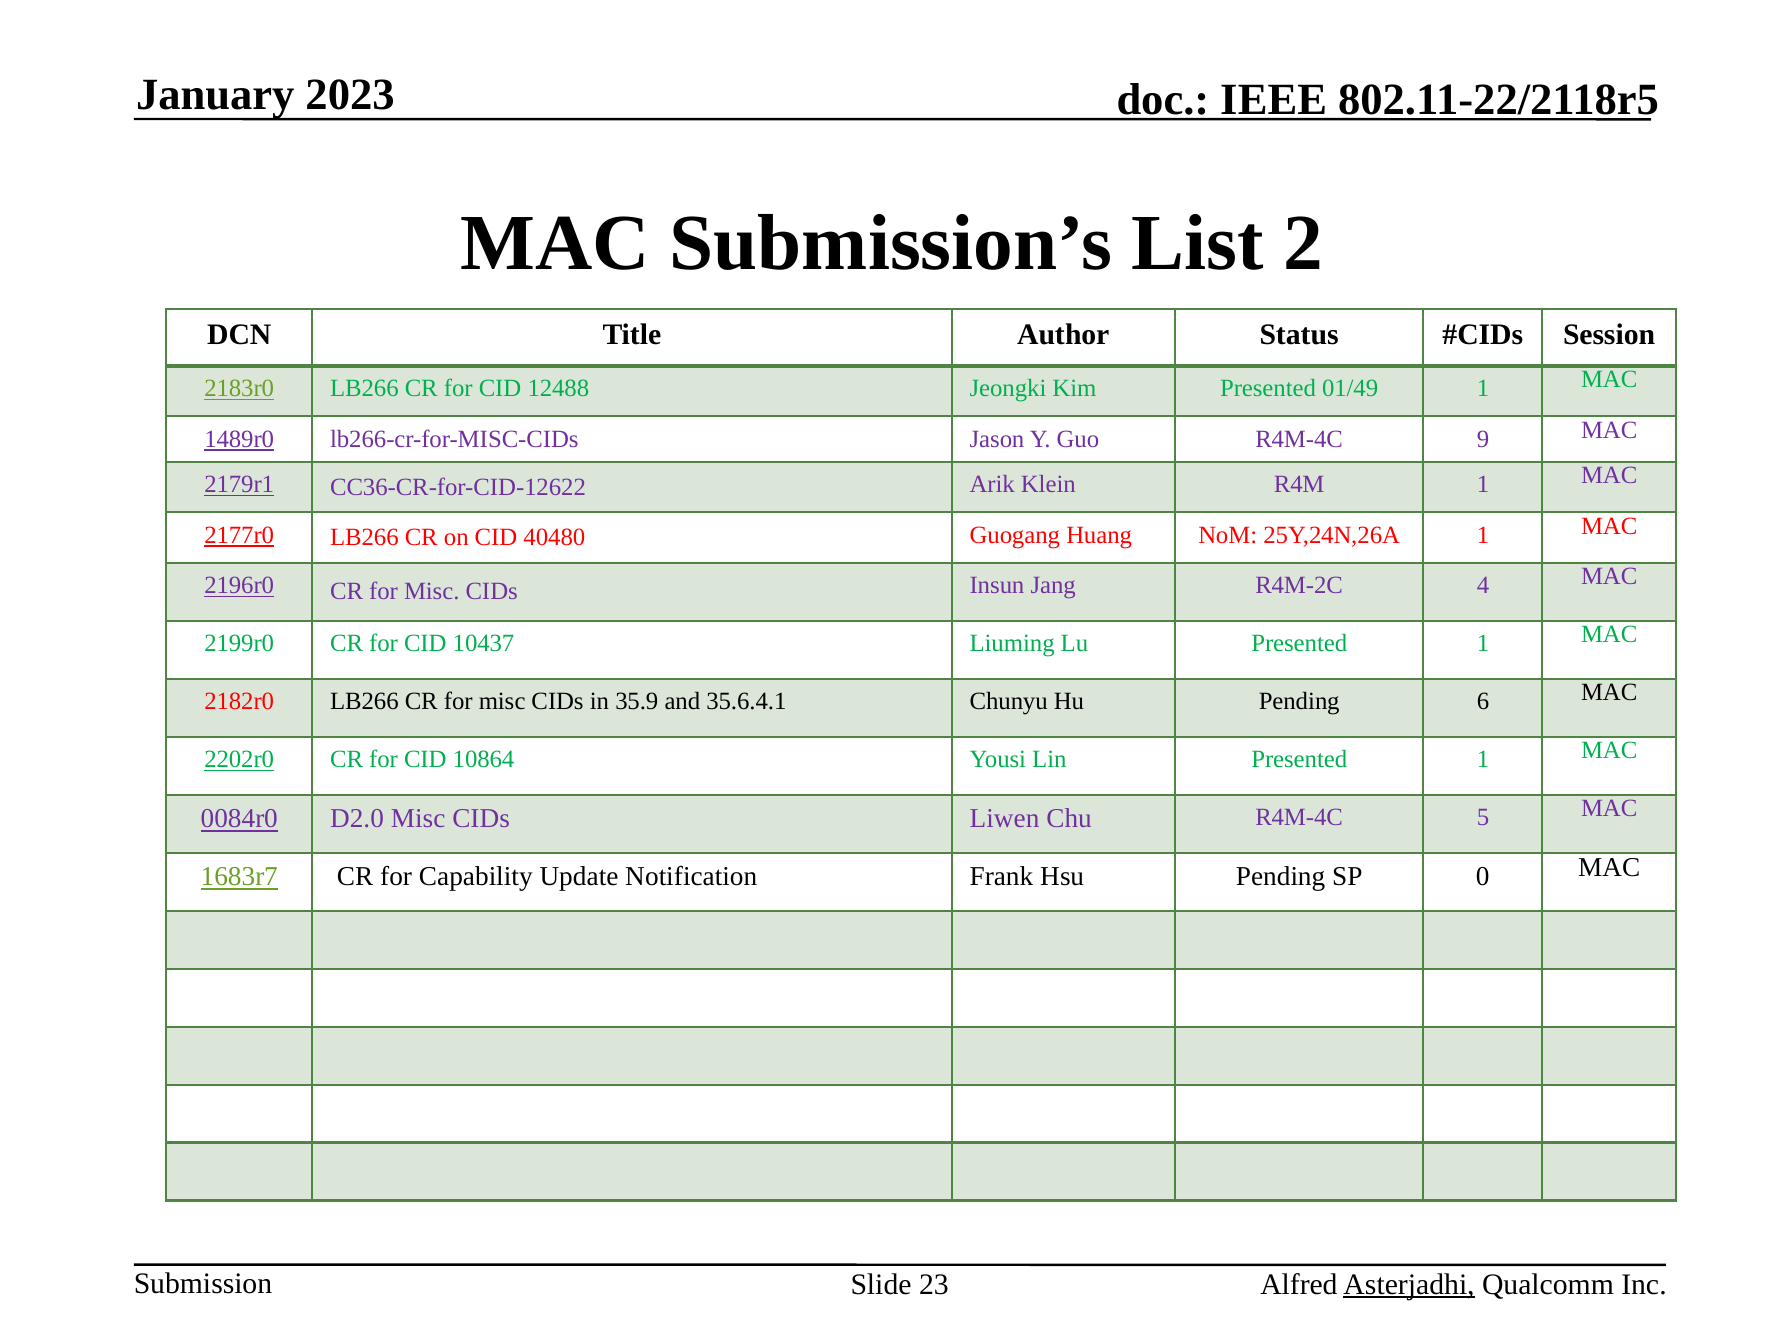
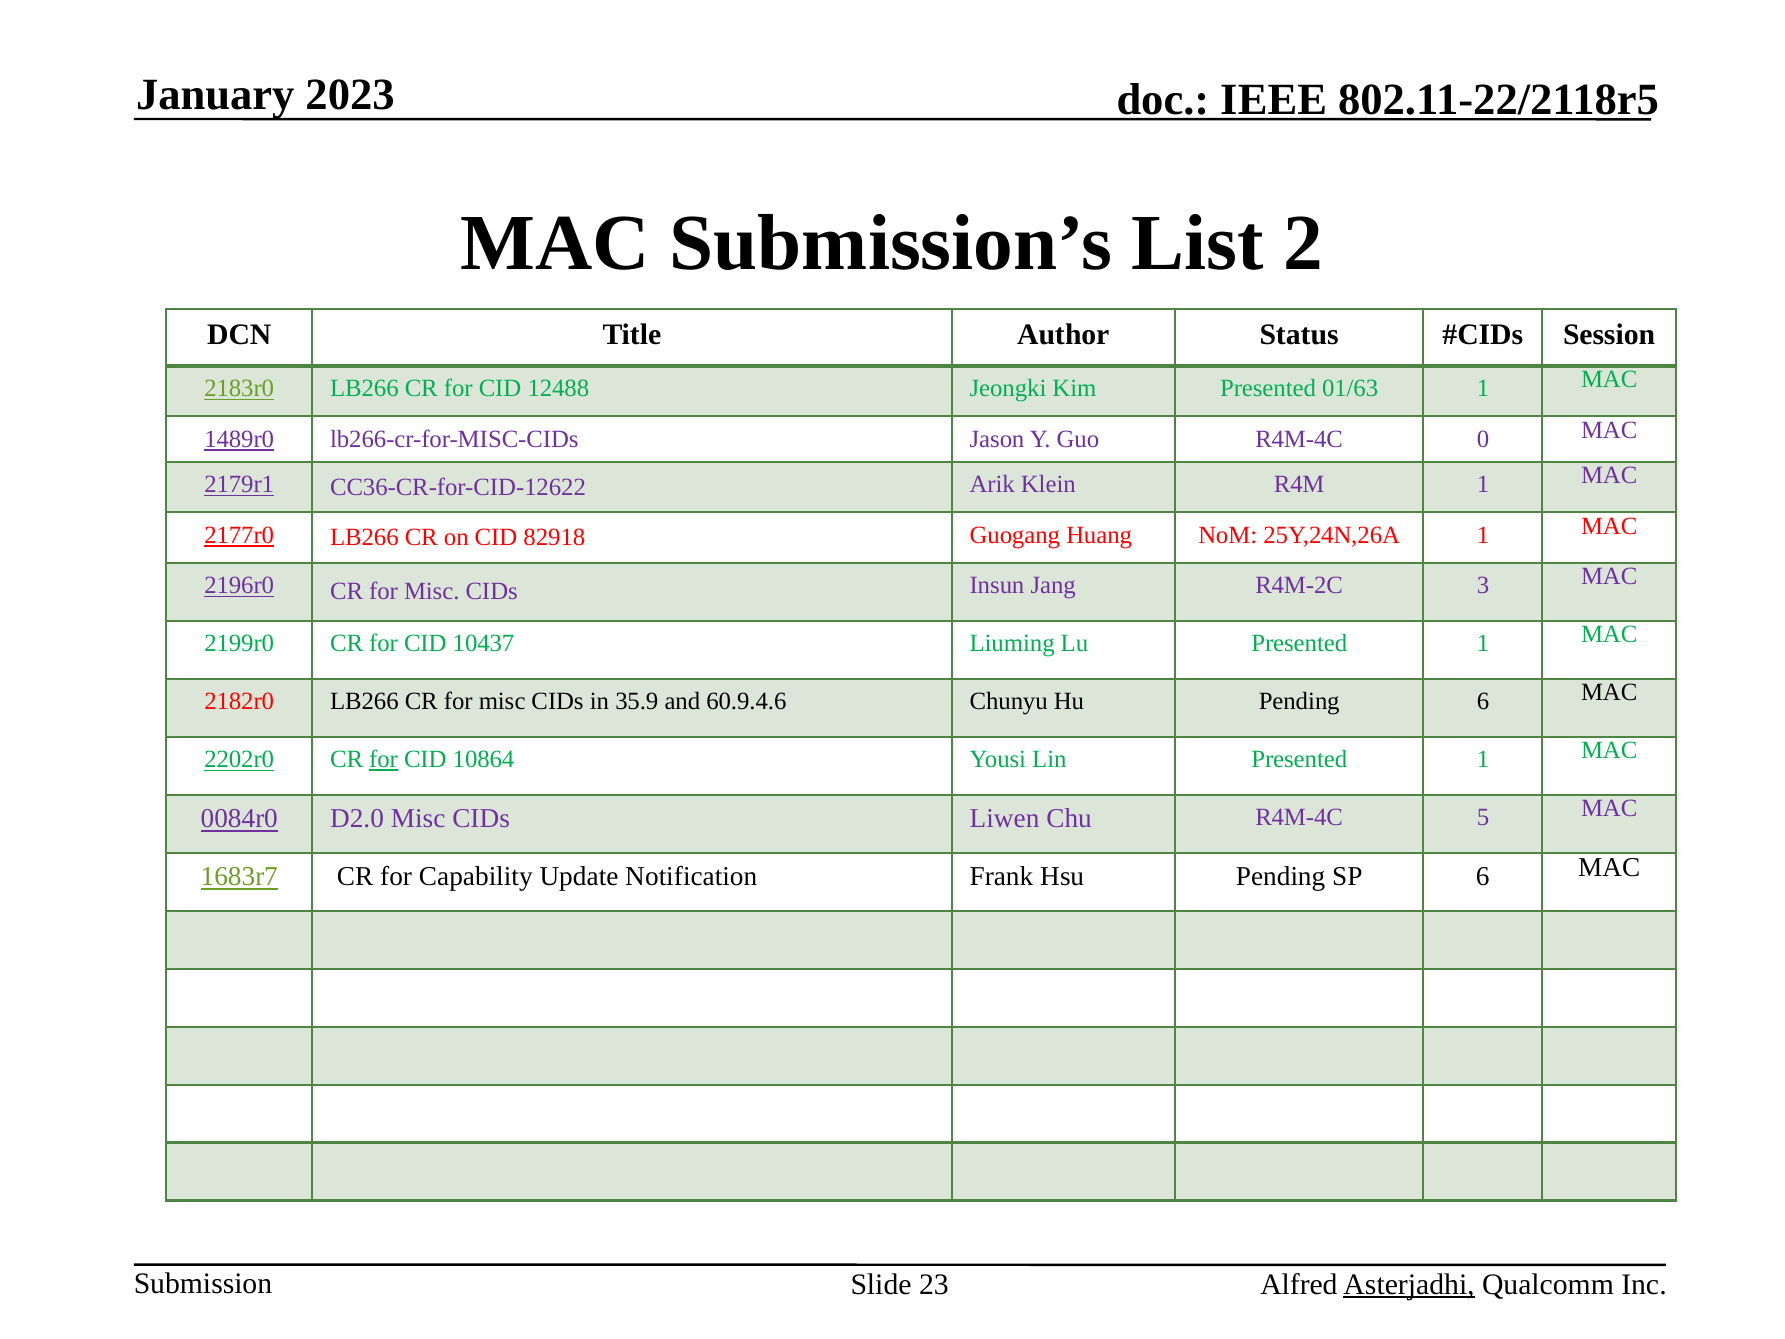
01/49: 01/49 -> 01/63 (1350, 388)
9: 9 -> 0 (1483, 439)
40480: 40480 -> 82918 (554, 537)
4: 4 -> 3 (1483, 585)
35.6.4.1: 35.6.4.1 -> 60.9.4.6 (746, 701)
for underline: none -> present (384, 759)
SP 0: 0 -> 6 (1483, 877)
